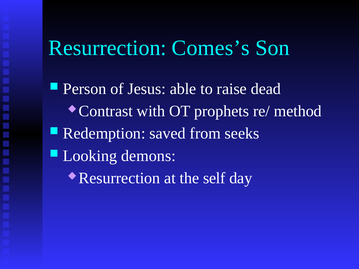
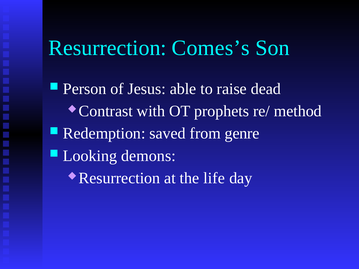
seeks: seeks -> genre (242, 134)
self: self -> life (214, 178)
